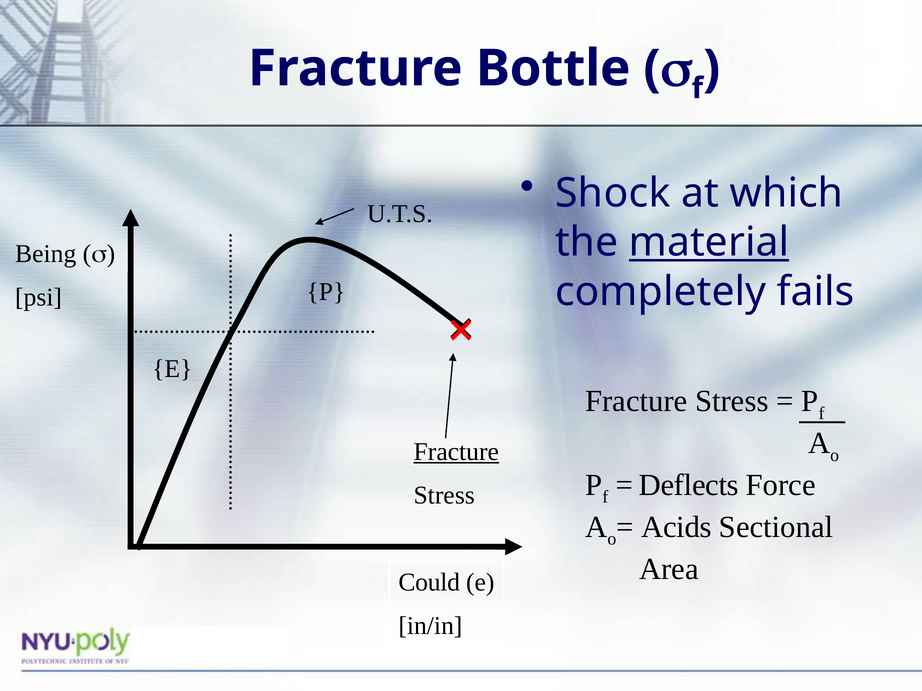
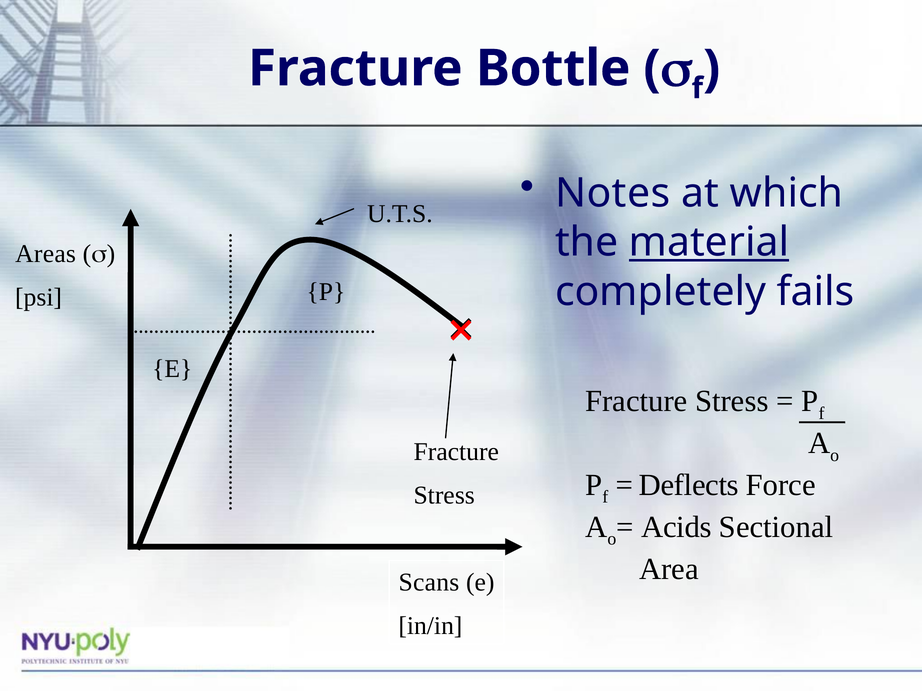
Shock: Shock -> Notes (613, 193)
Being: Being -> Areas (46, 254)
Fracture underline: present -> none (456, 452)
Could: Could -> Scans (429, 583)
